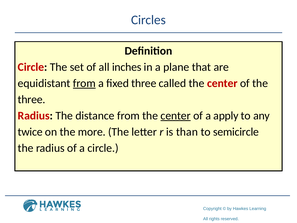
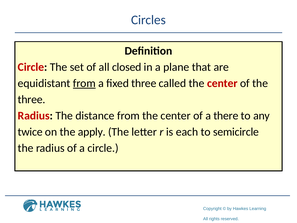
inches: inches -> closed (127, 67)
center underline: present -> none (176, 116)
apply: apply -> there (226, 116)
more: more -> apply (92, 132)
than: than -> each (187, 132)
